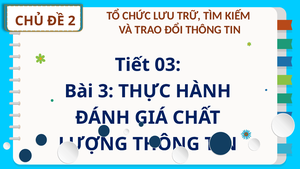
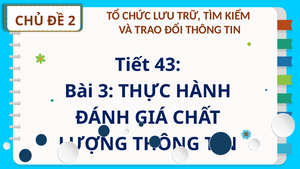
03: 03 -> 43 (168, 65)
